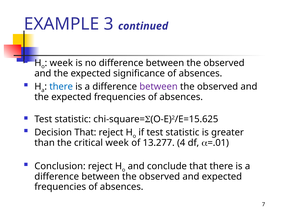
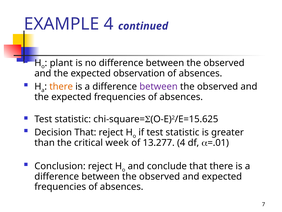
EXAMPLE 3: 3 -> 4 (109, 24)
week: week -> plant (61, 63)
significance: significance -> observation (139, 73)
there colour: blue -> orange (61, 86)
